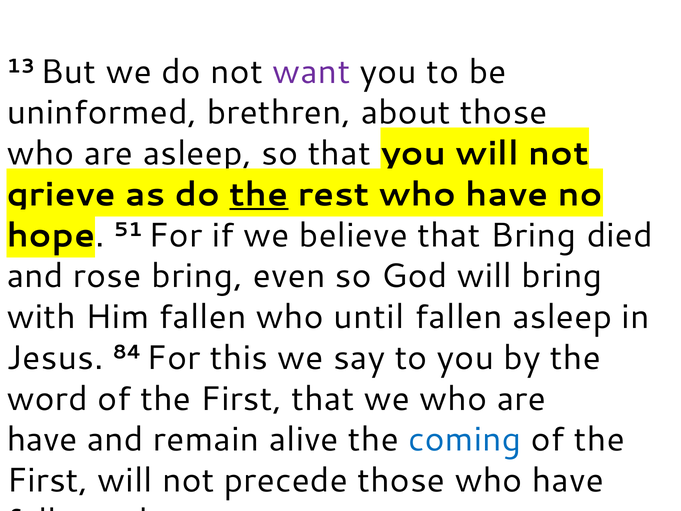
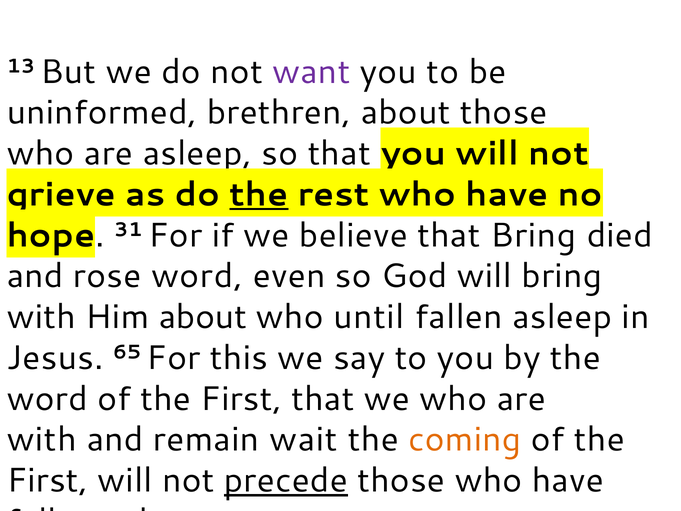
51: 51 -> 31 (128, 230)
rose bring: bring -> word (197, 276)
Him fallen: fallen -> about (203, 317)
84: 84 -> 65 (127, 352)
have: have -> with (42, 440)
alive: alive -> wait (303, 440)
coming colour: blue -> orange (465, 440)
precede underline: none -> present (286, 480)
